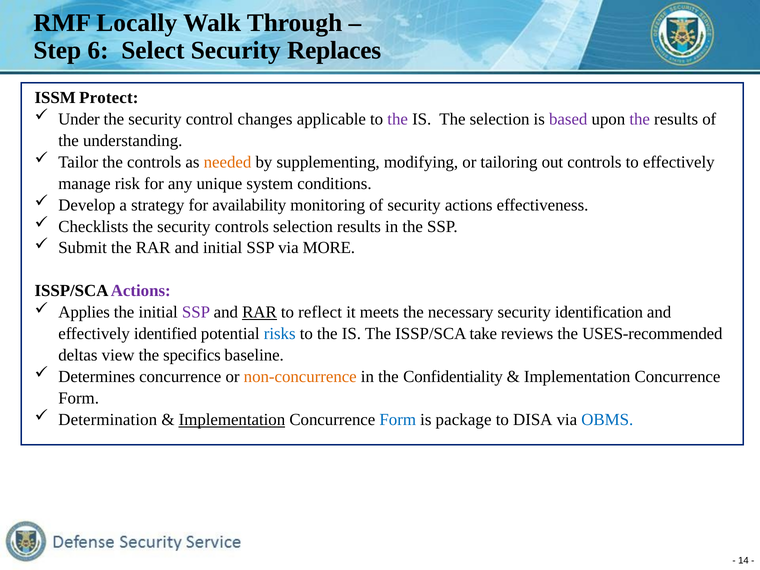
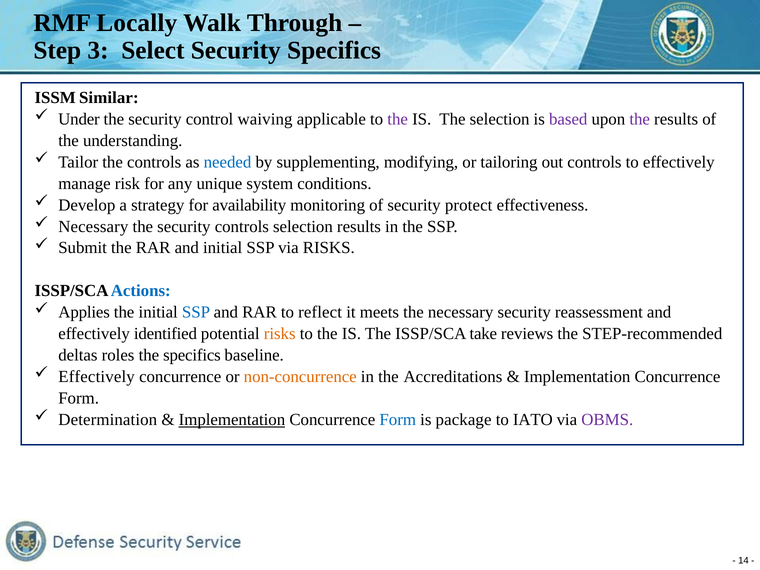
6: 6 -> 3 (98, 50)
Security Replaces: Replaces -> Specifics (334, 50)
Protect: Protect -> Similar (109, 98)
changes: changes -> waiving (265, 119)
needed colour: orange -> blue (228, 162)
security actions: actions -> protect (469, 205)
Checklists: Checklists -> Necessary (93, 226)
via MORE: MORE -> RISKS (329, 248)
Actions colour: purple -> blue (141, 291)
SSP colour: purple -> blue (196, 312)
RAR underline: present -> none (259, 312)
identification: identification -> reassessment (599, 312)
risks colour: blue -> orange (280, 334)
USES-recommended: USES-recommended -> STEP-recommended (652, 334)
view: view -> roles (118, 355)
Determines: Determines -> Effectively (97, 377)
Confidentiality: Confidentiality -> Accreditations (453, 377)
DISA: DISA -> IATO (533, 420)
OBMS colour: blue -> purple (607, 420)
